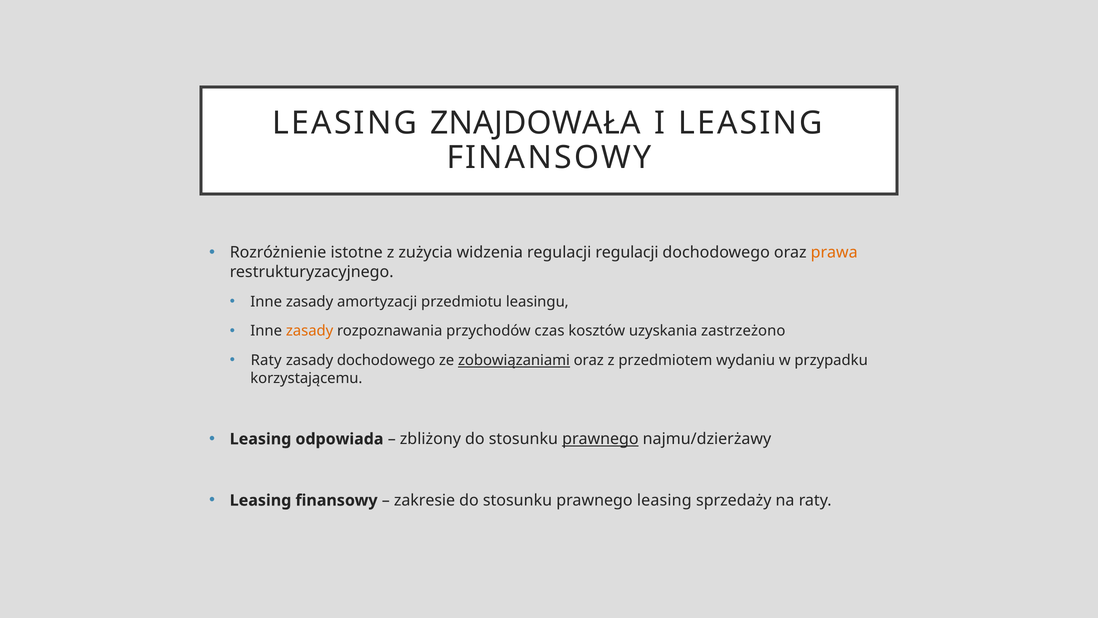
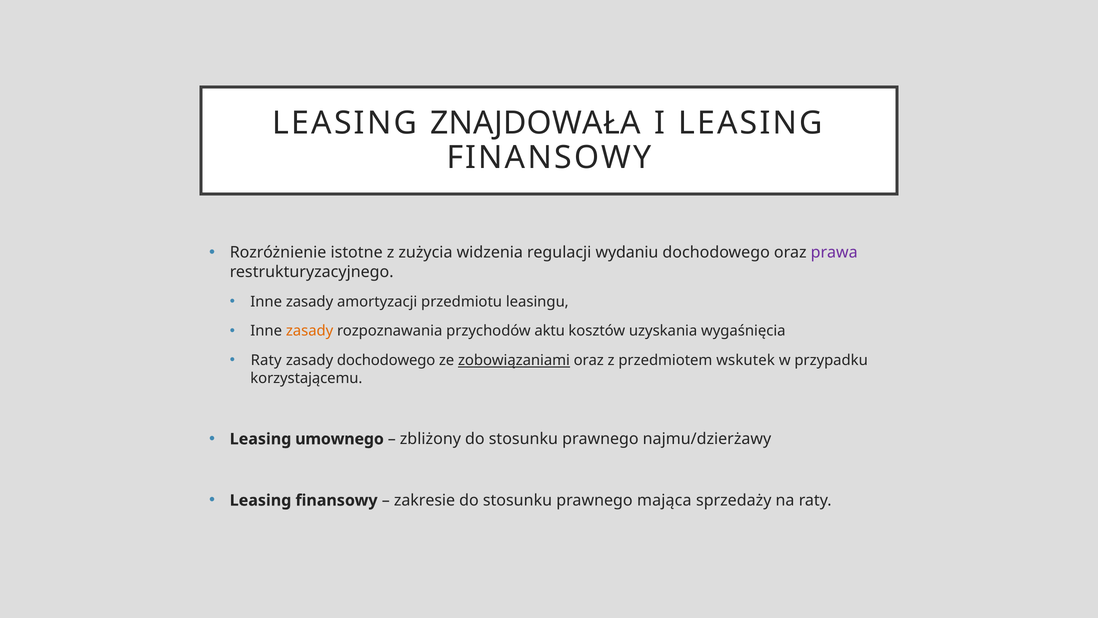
regulacji regulacji: regulacji -> wydaniu (627, 252)
prawa colour: orange -> purple (834, 252)
czas: czas -> aktu (550, 331)
zastrzeżono: zastrzeżono -> wygaśnięcia (743, 331)
wydaniu: wydaniu -> wskutek (746, 360)
odpowiada: odpowiada -> umownego (340, 439)
prawnego underline: present -> none (600, 439)
prawnego leasing: leasing -> mająca (664, 500)
